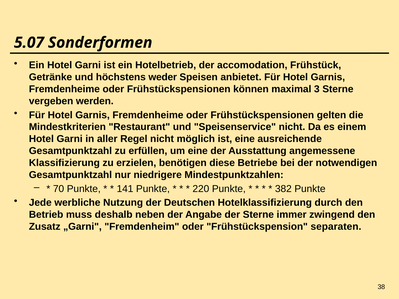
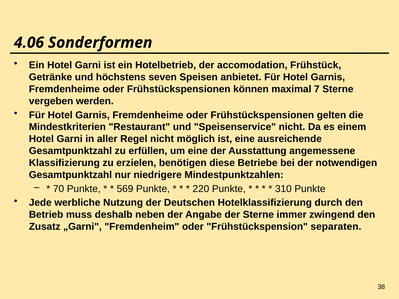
5.07: 5.07 -> 4.06 (29, 43)
weder: weder -> seven (163, 77)
3: 3 -> 7 (317, 89)
141: 141 -> 569 (125, 189)
382: 382 -> 310 (283, 189)
